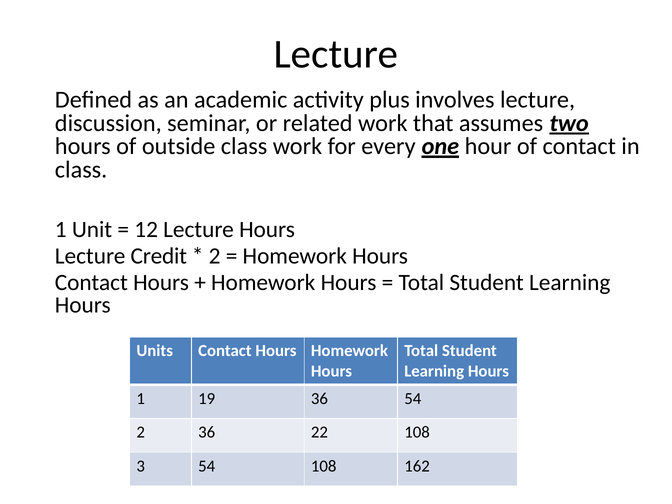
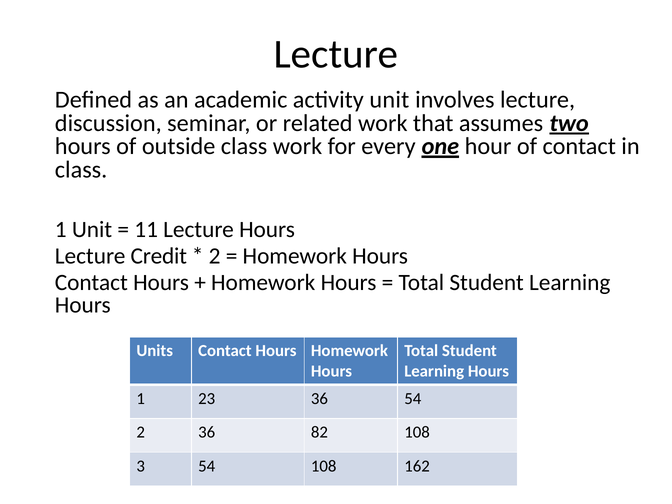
activity plus: plus -> unit (389, 100)
12: 12 -> 11 (146, 230)
19: 19 -> 23 (207, 399)
22: 22 -> 82 (319, 432)
